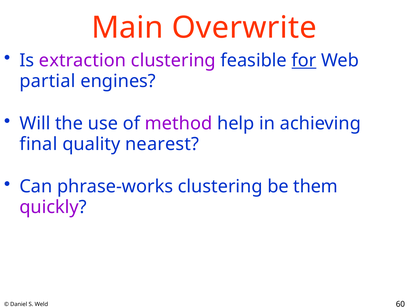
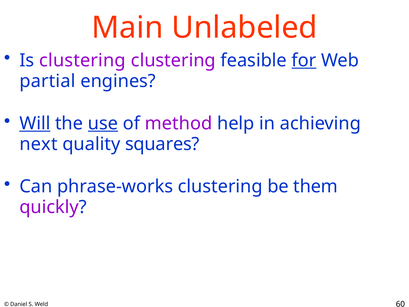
Overwrite: Overwrite -> Unlabeled (244, 28)
Is extraction: extraction -> clustering (83, 60)
Will underline: none -> present (35, 123)
use underline: none -> present (103, 123)
final: final -> next (39, 144)
nearest: nearest -> squares (162, 144)
